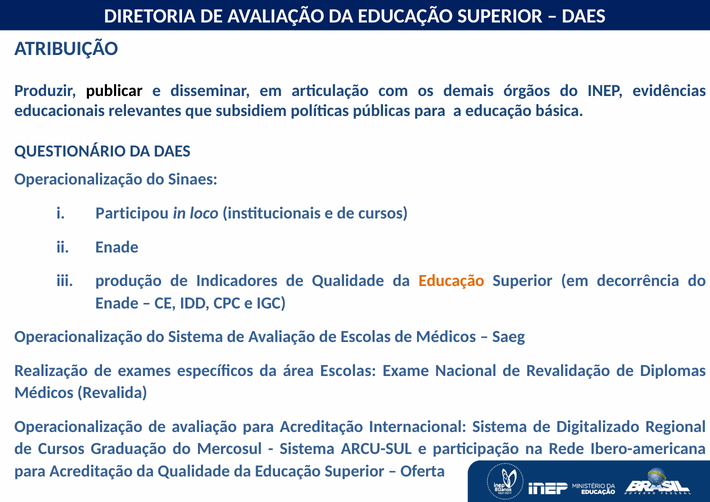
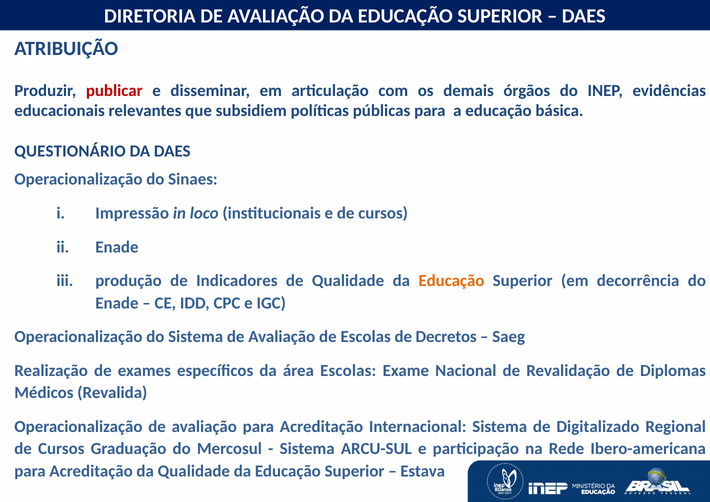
publicar colour: black -> red (114, 91)
Participou: Participou -> Impressão (132, 213)
de Médicos: Médicos -> Decretos (446, 337)
Oferta: Oferta -> Estava (423, 471)
